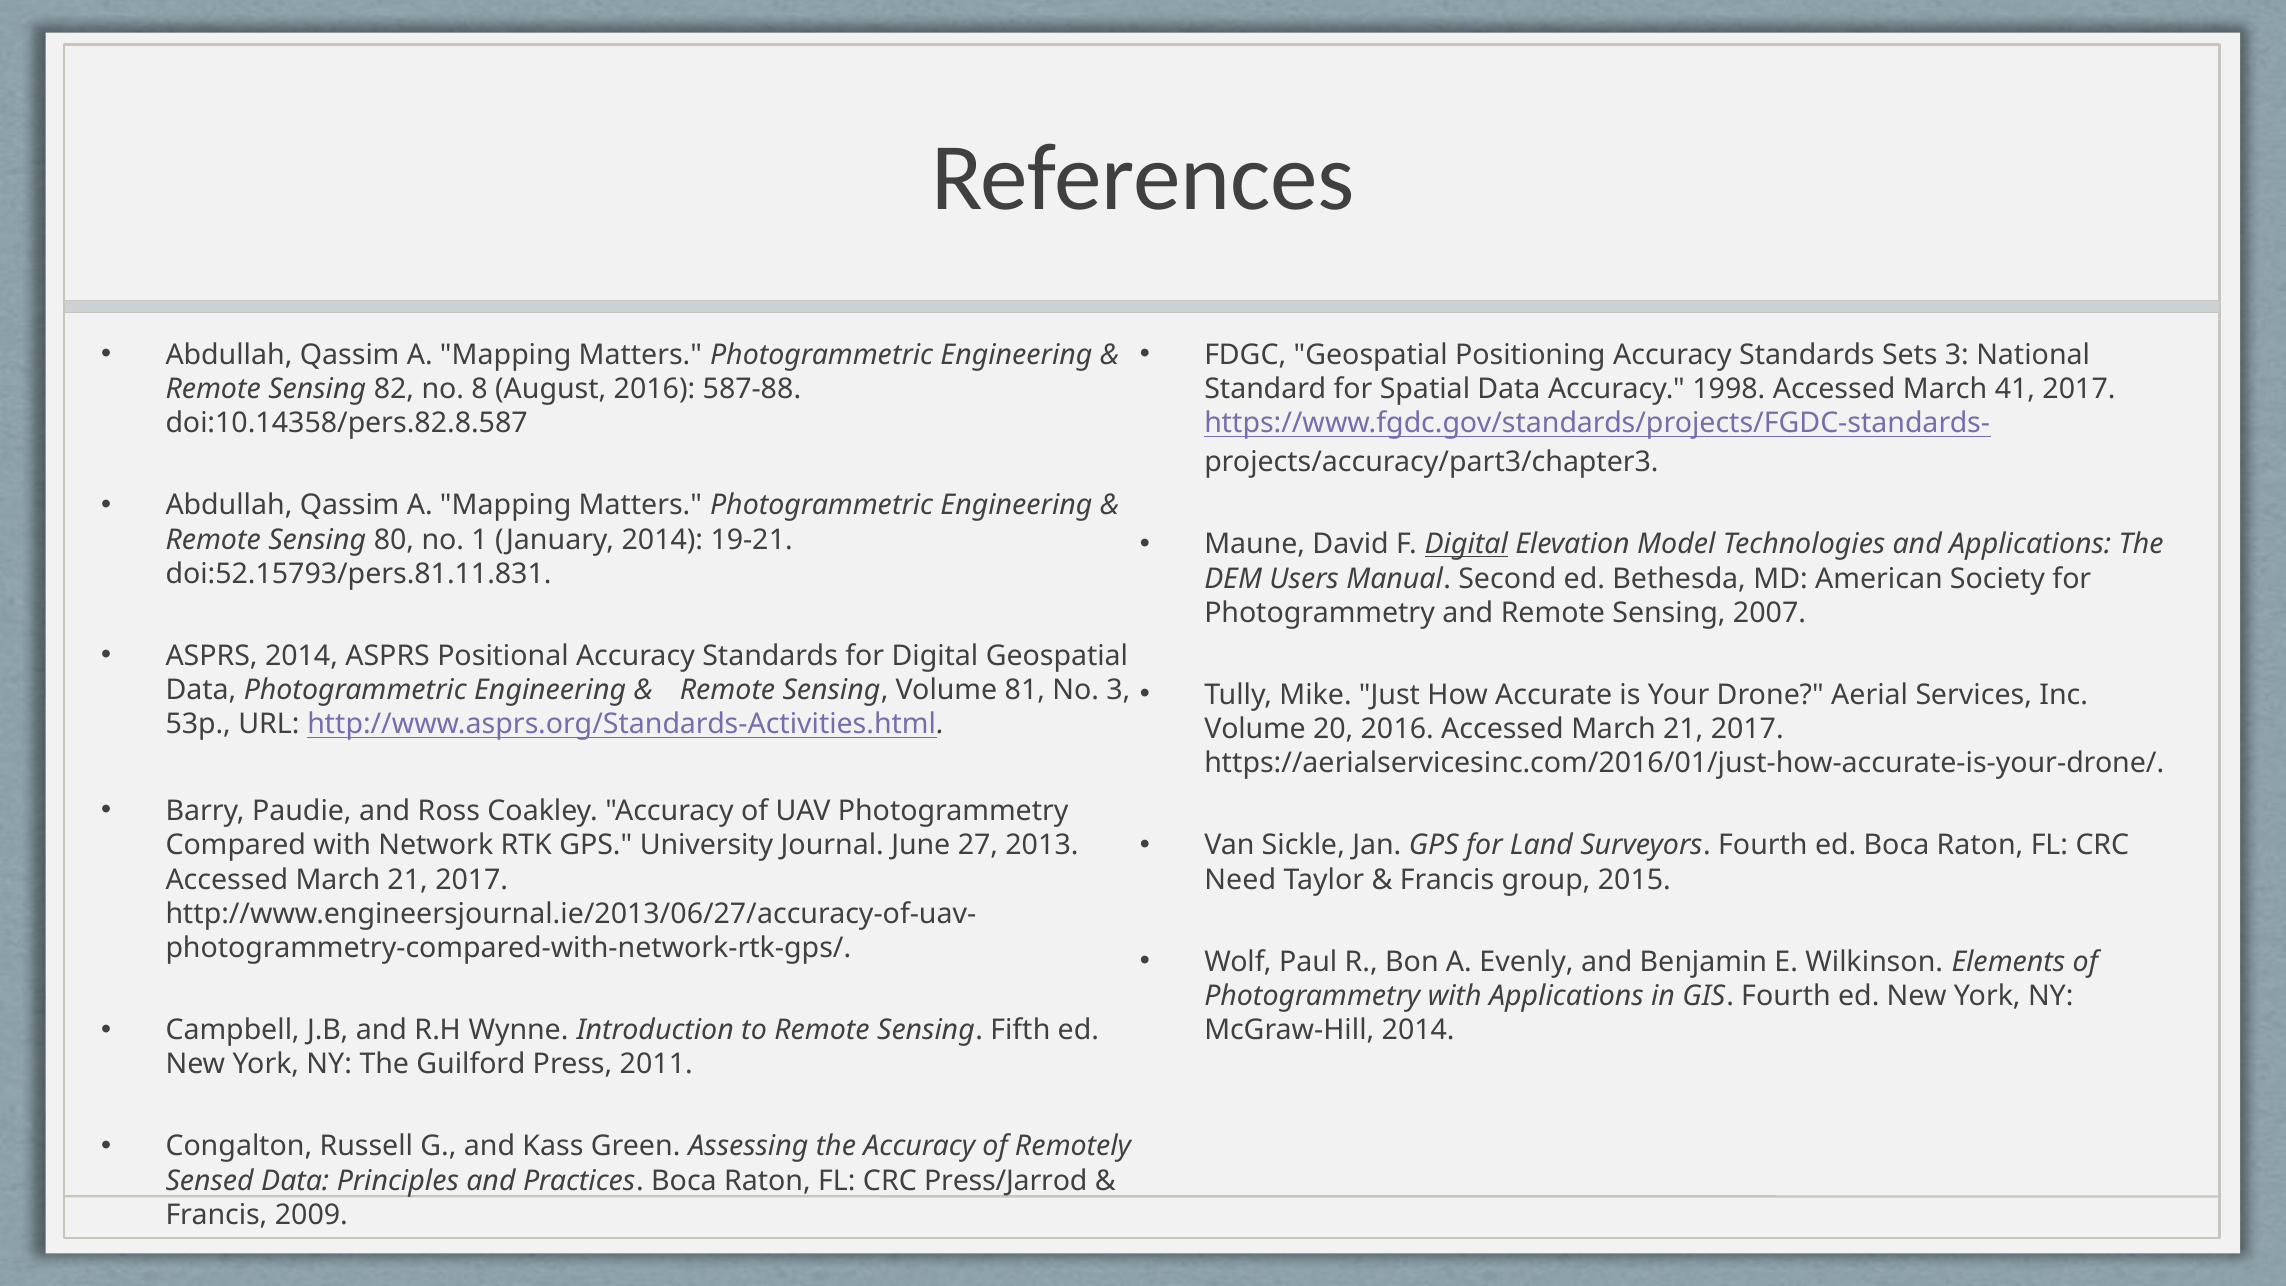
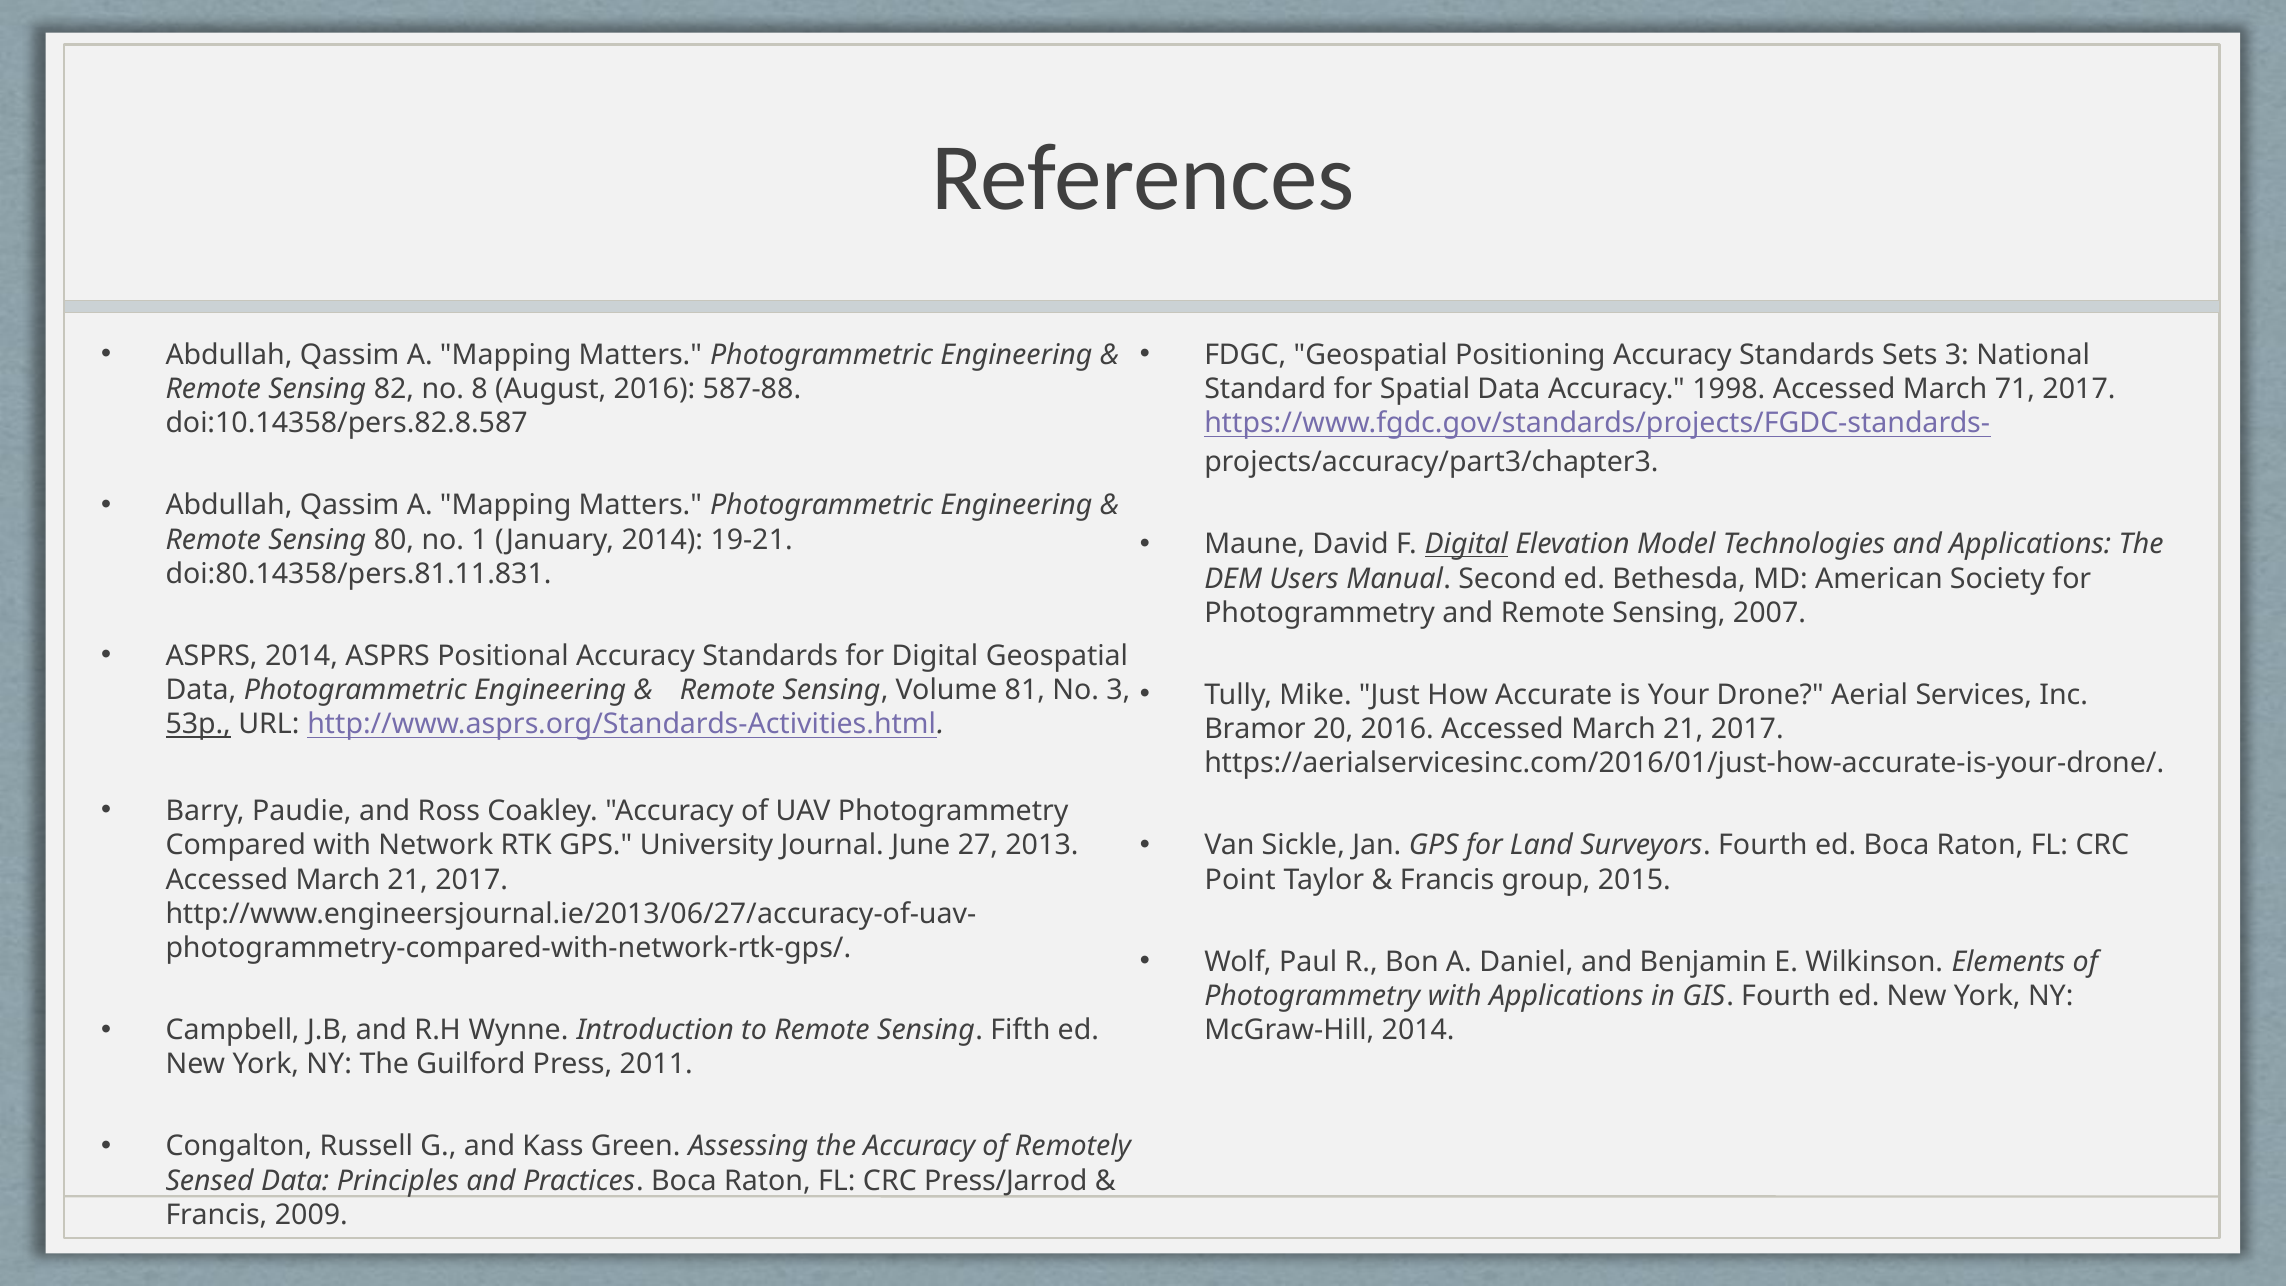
41: 41 -> 71 (2015, 389)
doi:52.15793/pers.81.11.831: doi:52.15793/pers.81.11.831 -> doi:80.14358/pers.81.11.831 (359, 574)
53p underline: none -> present (198, 724)
Volume: Volume -> Bramor (1255, 729)
Need: Need -> Point (1240, 880)
Evenly: Evenly -> Daniel (1526, 962)
